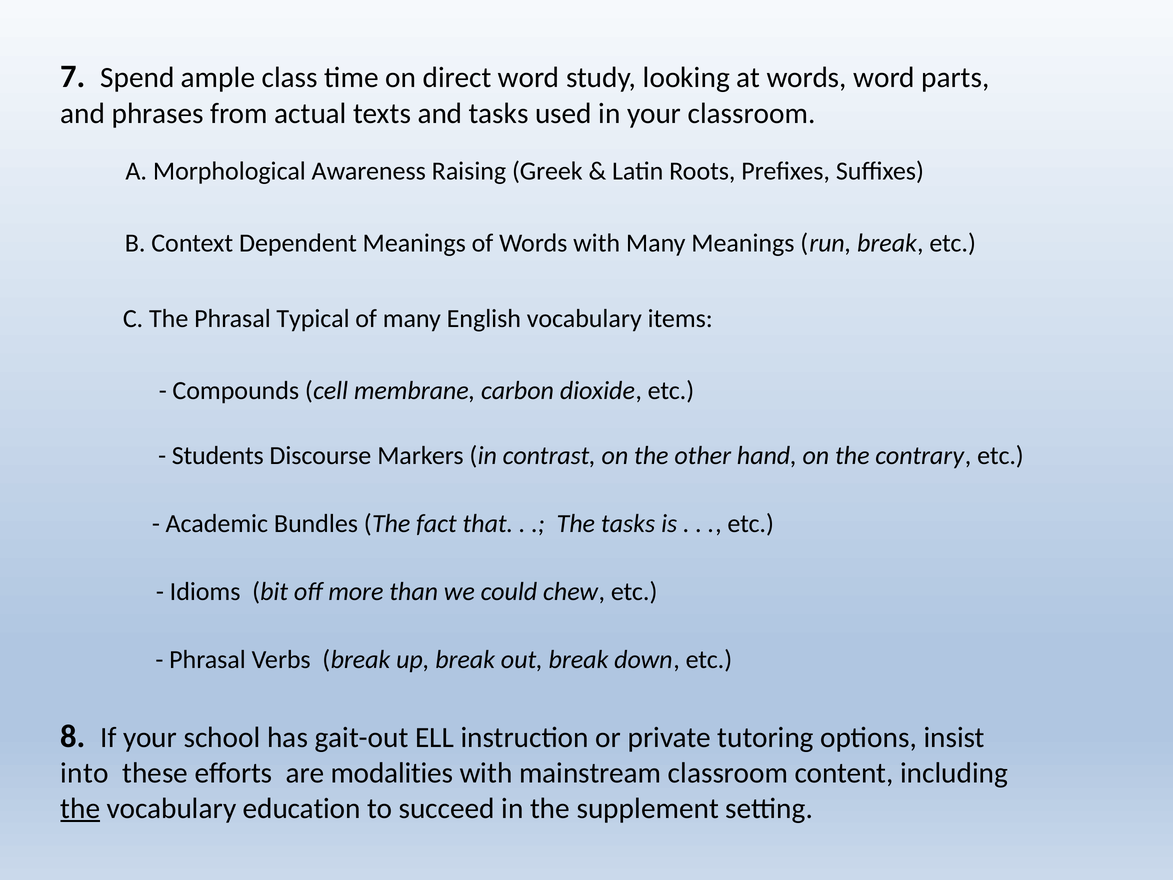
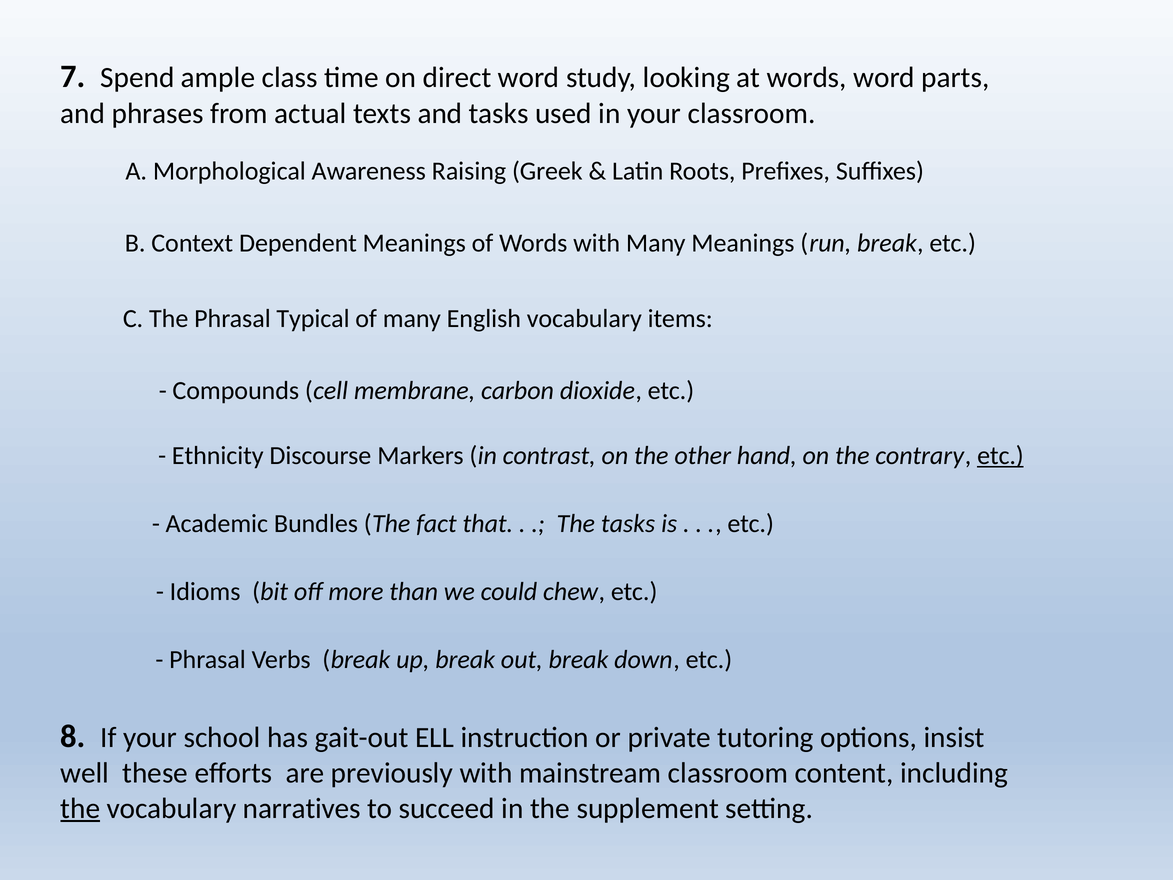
Students: Students -> Ethnicity (218, 455)
etc underline: none -> present (1000, 455)
into: into -> well (85, 773)
modalities: modalities -> previously (392, 773)
education: education -> narratives (302, 808)
